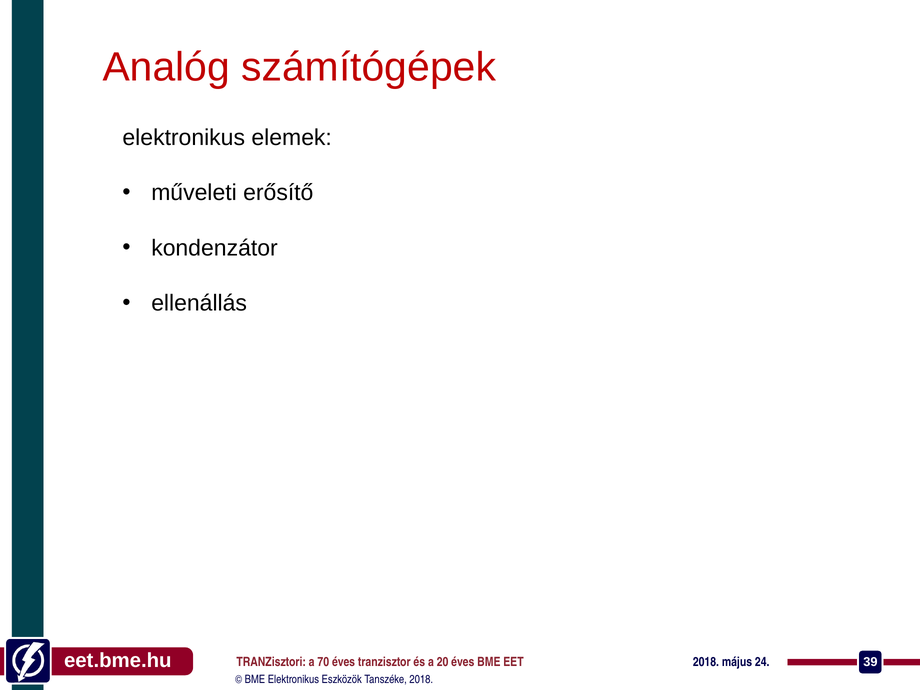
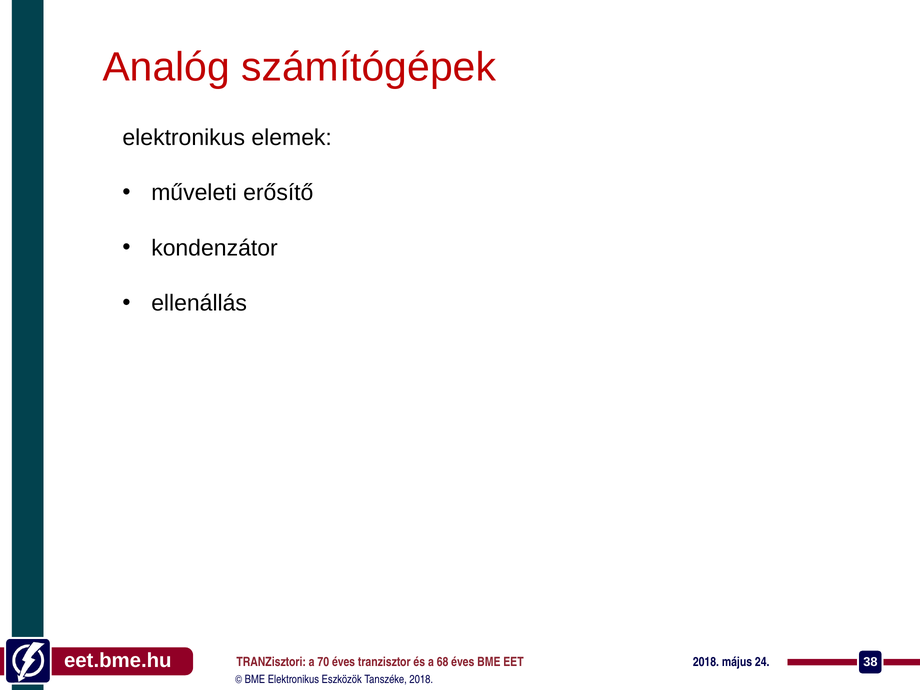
20: 20 -> 68 (443, 662)
39: 39 -> 38 (870, 662)
